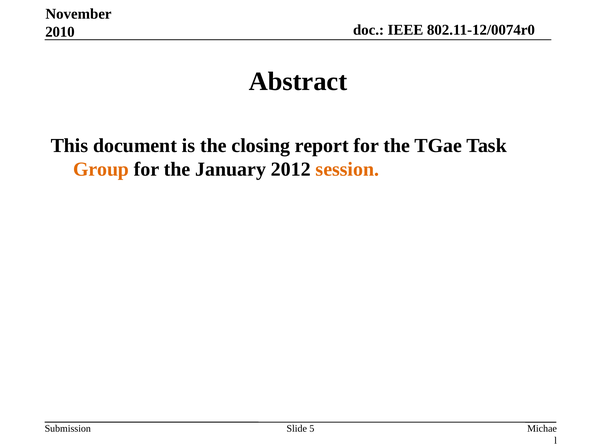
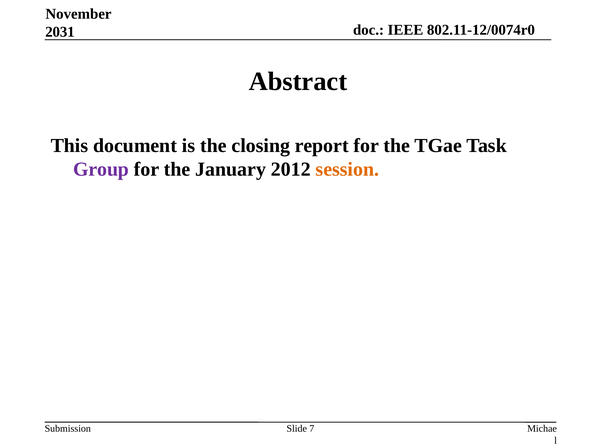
2010: 2010 -> 2031 (60, 32)
Group colour: orange -> purple (101, 169)
5: 5 -> 7 (312, 429)
